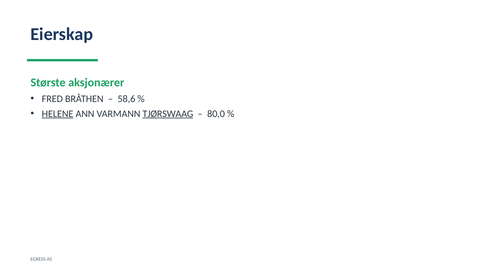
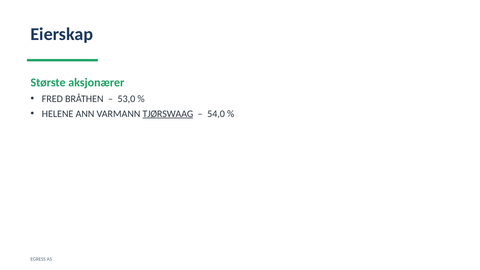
58,6: 58,6 -> 53,0 (126, 99)
HELENE underline: present -> none (58, 114)
80,0: 80,0 -> 54,0 (216, 114)
